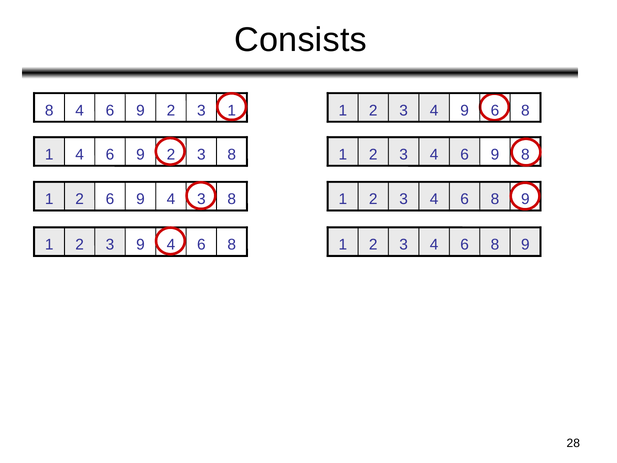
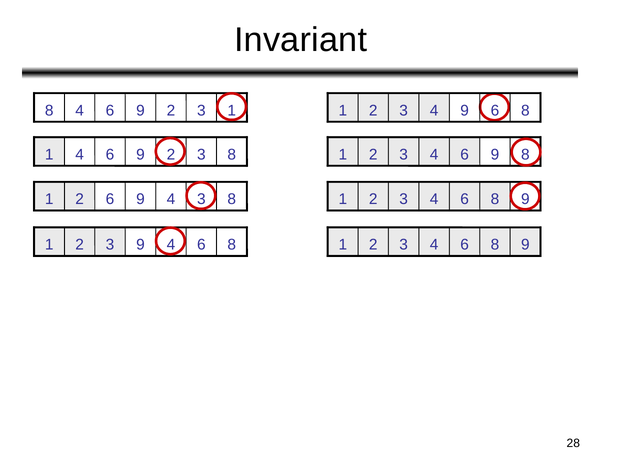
Consists: Consists -> Invariant (301, 40)
